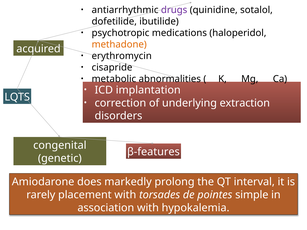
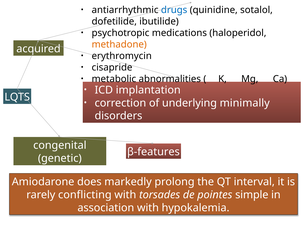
drugs colour: purple -> blue (174, 10)
extraction: extraction -> minimally (245, 103)
placement: placement -> conflicting (85, 195)
